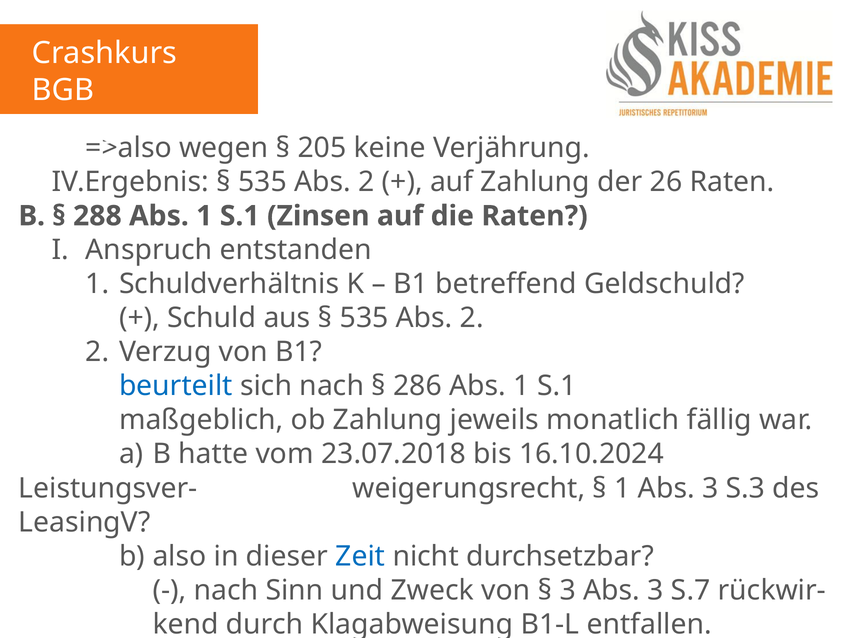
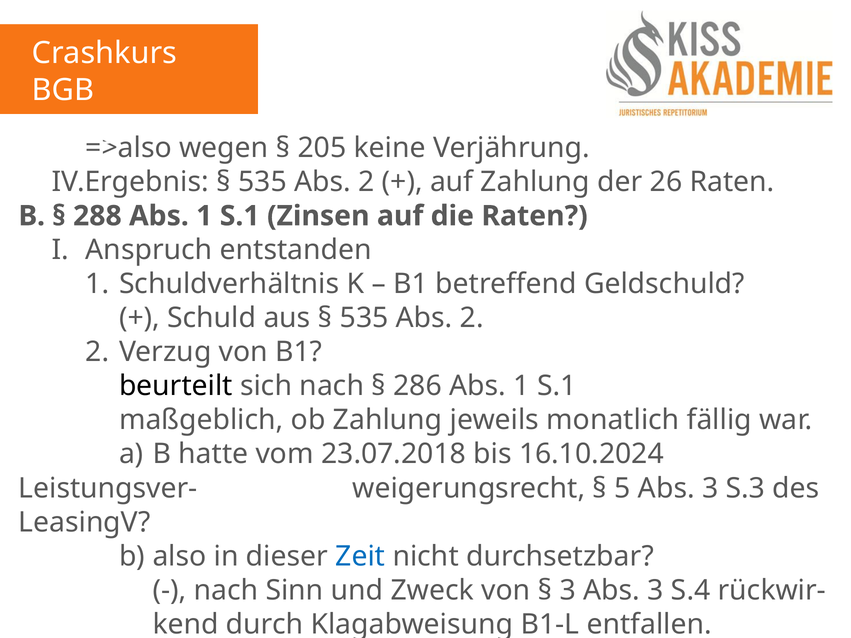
beurteilt colour: blue -> black (176, 386)
1: 1 -> 5 (623, 488)
S.7: S.7 -> S.4 (691, 590)
